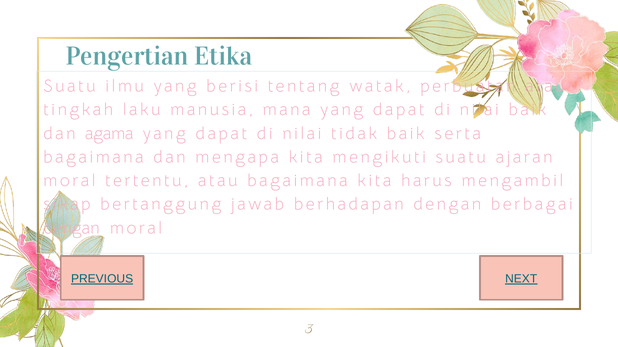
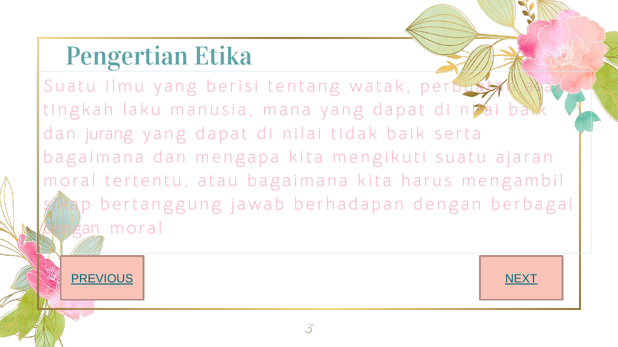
agama: agama -> jurang (109, 134)
